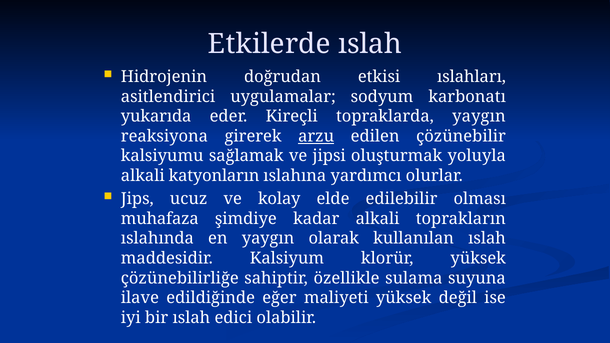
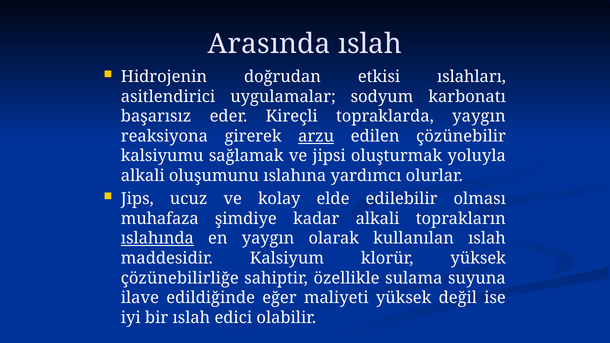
Etkilerde: Etkilerde -> Arasında (269, 44)
yukarıda: yukarıda -> başarısız (156, 116)
katyonların: katyonların -> oluşumunu (214, 176)
ıslahında underline: none -> present (157, 239)
